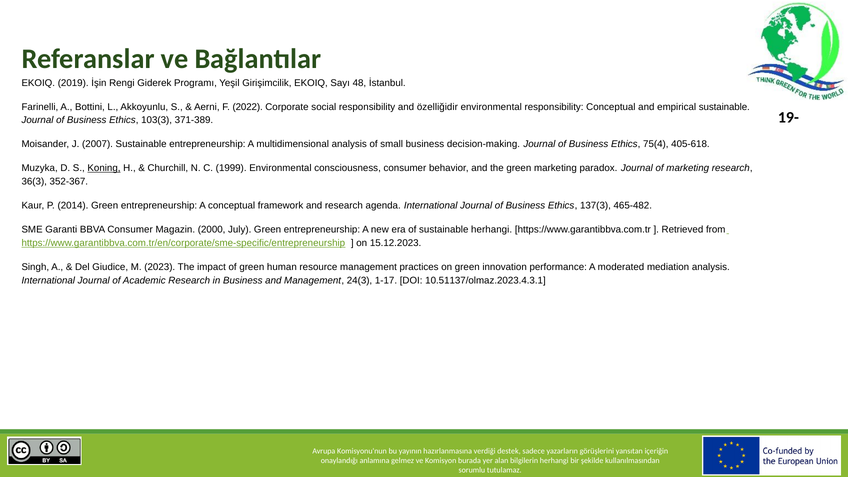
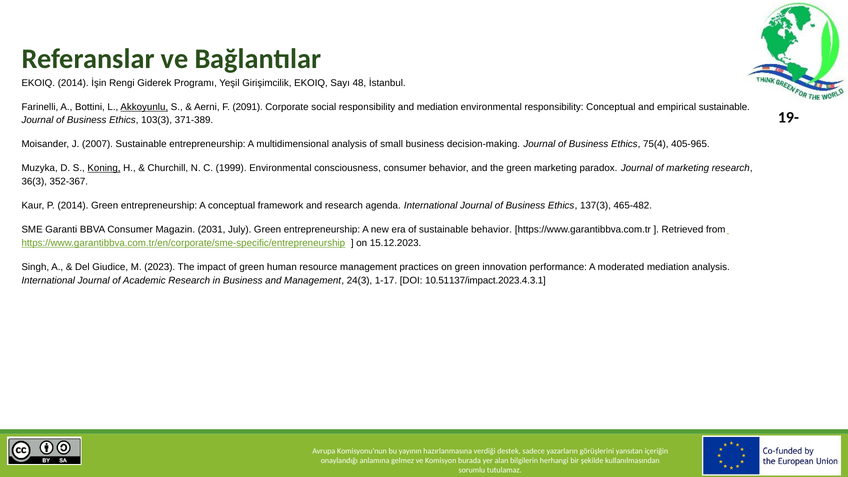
EKOIQ 2019: 2019 -> 2014 (73, 83)
Akkoyunlu underline: none -> present (144, 107)
2022: 2022 -> 2091 (248, 107)
and özelliğidir: özelliğidir -> mediation (437, 107)
405-618: 405-618 -> 405-965 (690, 144)
2000: 2000 -> 2031 (212, 230)
sustainable herhangi: herhangi -> behavior (492, 230)
10.51137/olmaz.2023.4.3.1: 10.51137/olmaz.2023.4.3.1 -> 10.51137/impact.2023.4.3.1 (486, 280)
